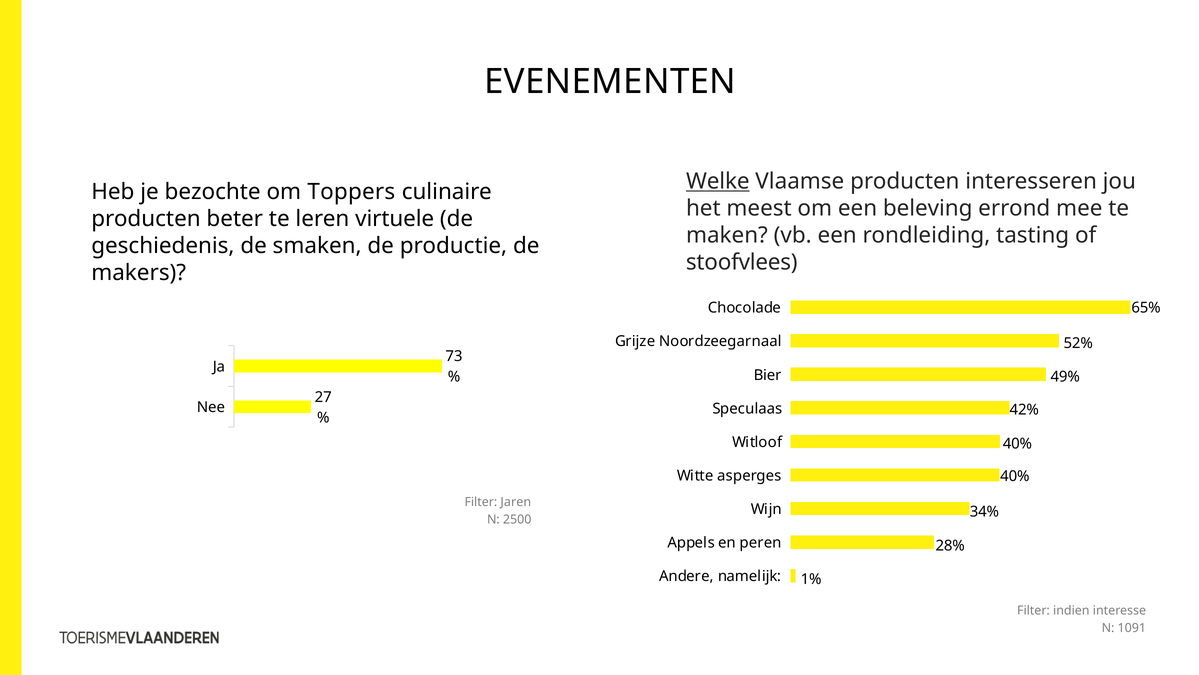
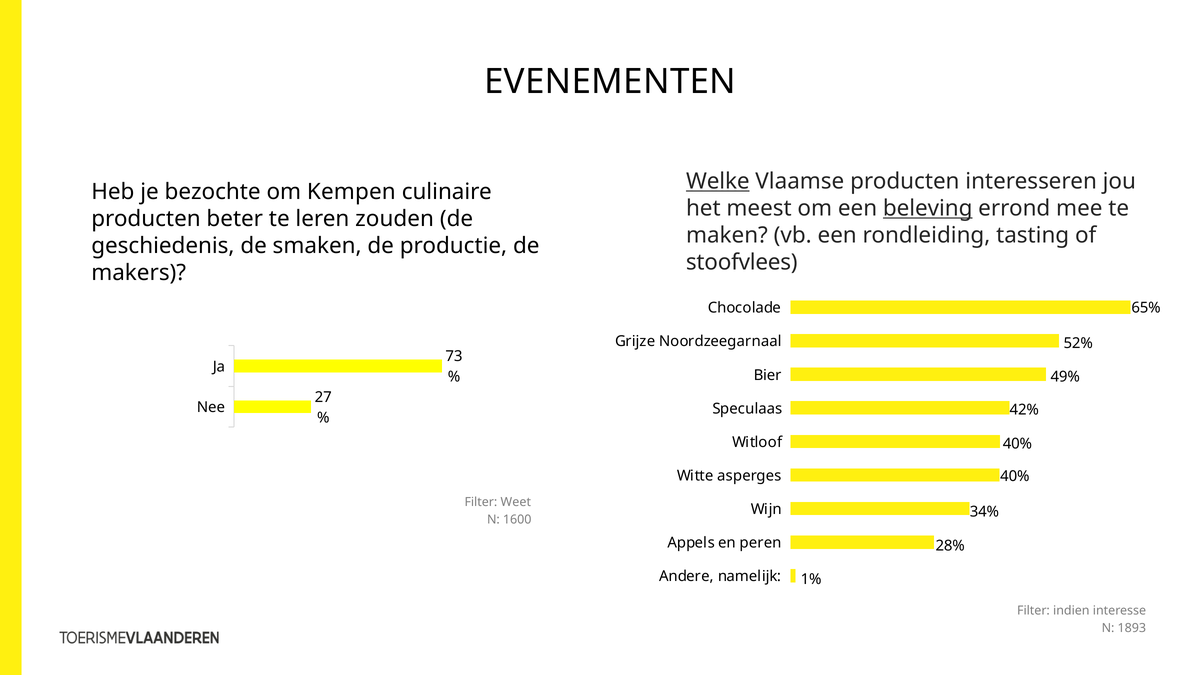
Toppers: Toppers -> Kempen (351, 192)
beleving underline: none -> present (928, 208)
virtuele: virtuele -> zouden (395, 218)
Jaren: Jaren -> Weet (516, 502)
2500: 2500 -> 1600 (517, 519)
1091: 1091 -> 1893 (1132, 628)
